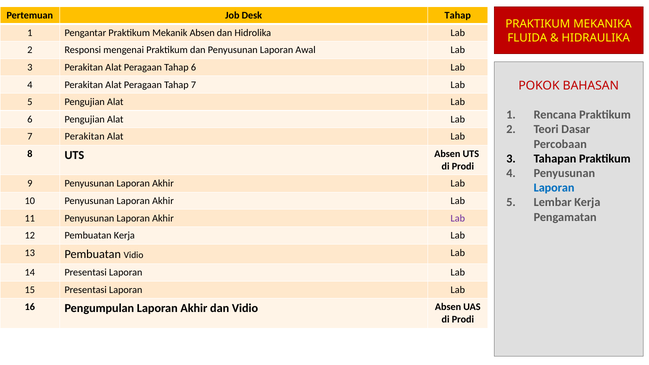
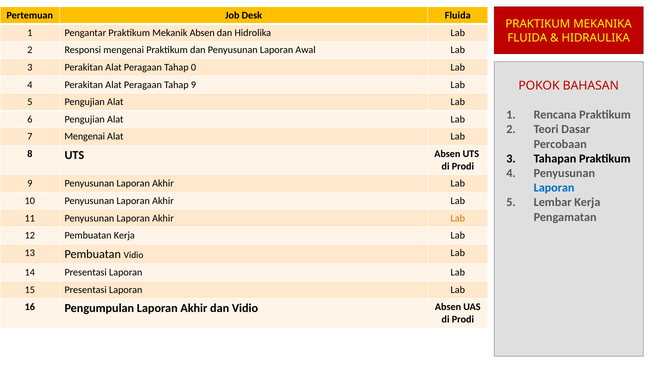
Desk Tahap: Tahap -> Fluida (458, 15)
Tahap 6: 6 -> 0 (193, 67)
Tahap 7: 7 -> 9 (193, 85)
7 Perakitan: Perakitan -> Mengenai (85, 137)
Lab colour: purple -> orange (458, 218)
